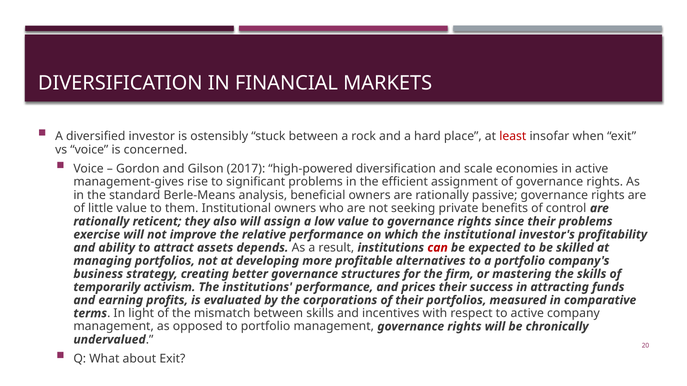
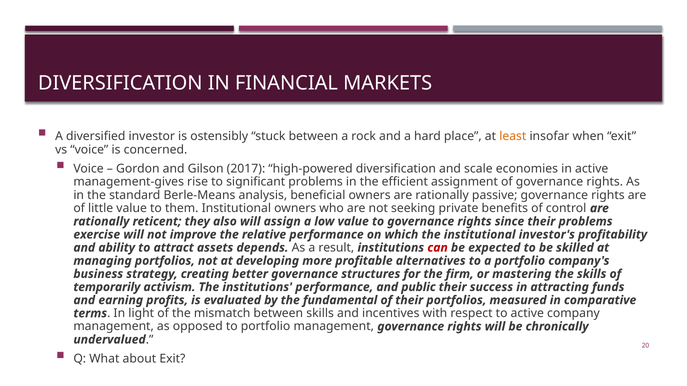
least colour: red -> orange (513, 137)
prices: prices -> public (418, 287)
corporations: corporations -> fundamental (340, 300)
